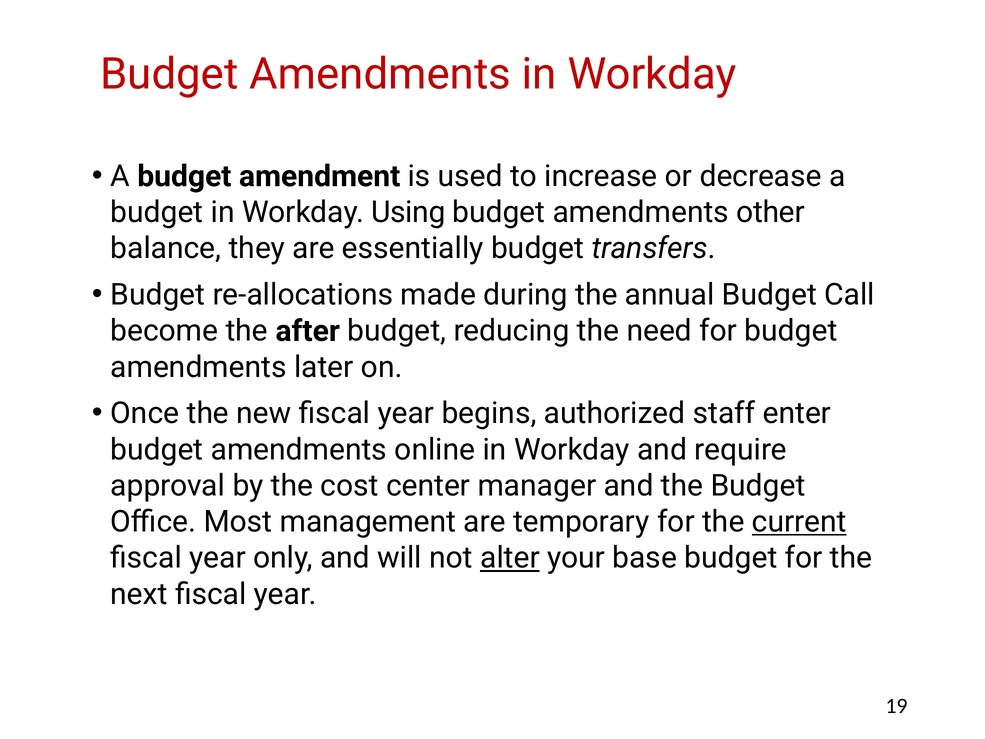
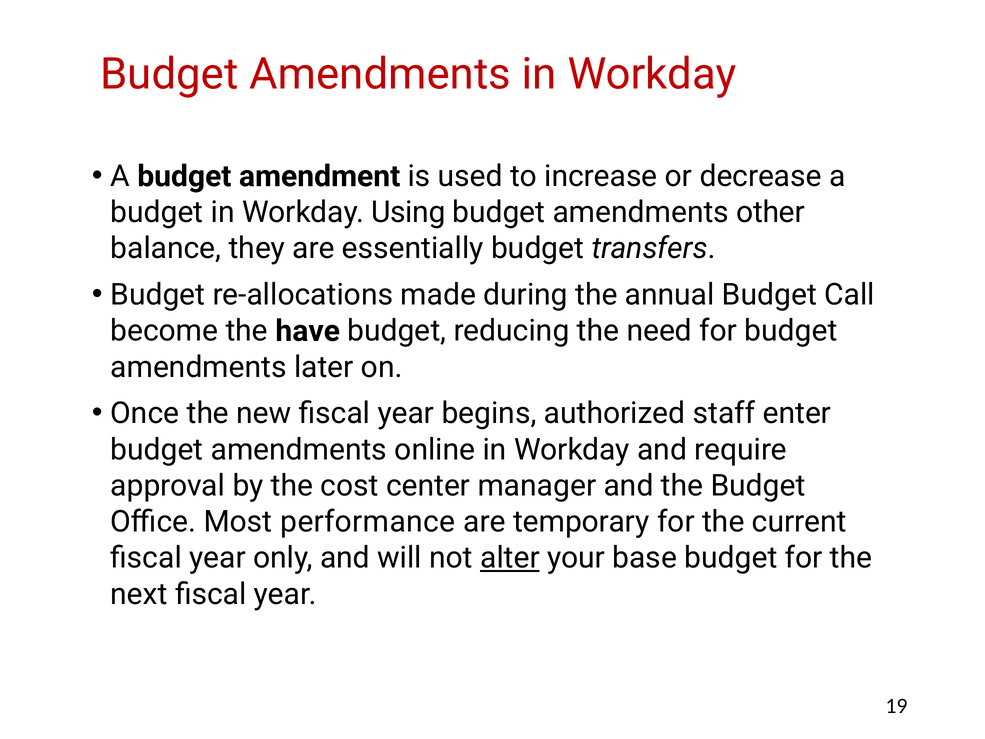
after: after -> have (308, 331)
management: management -> performance (368, 522)
current underline: present -> none (799, 522)
